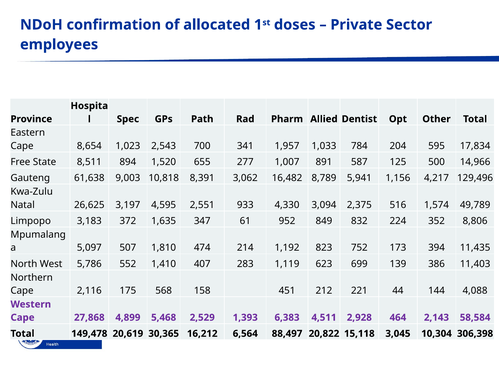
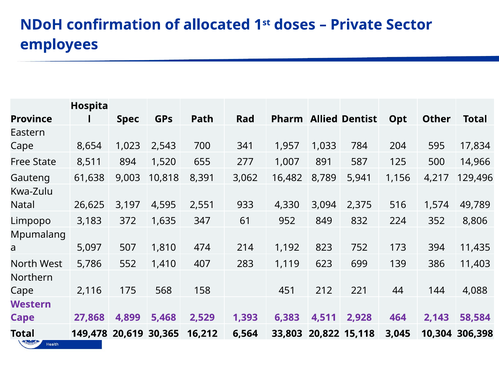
88,497: 88,497 -> 33,803 (287, 334)
